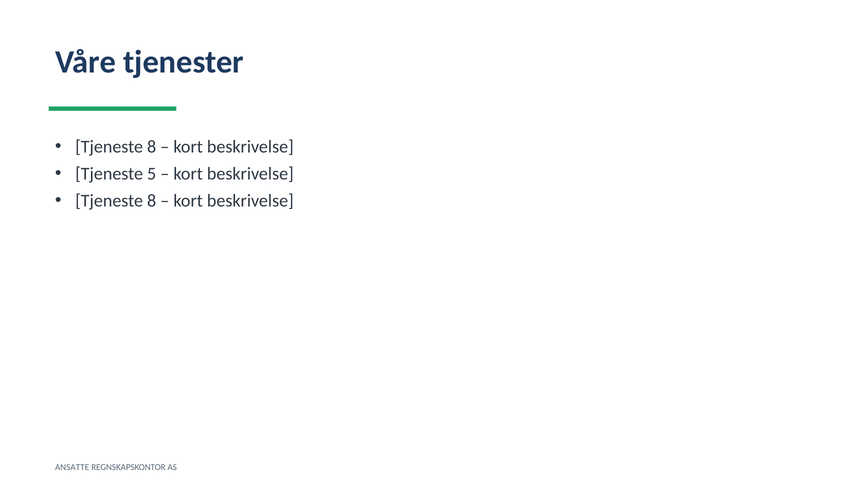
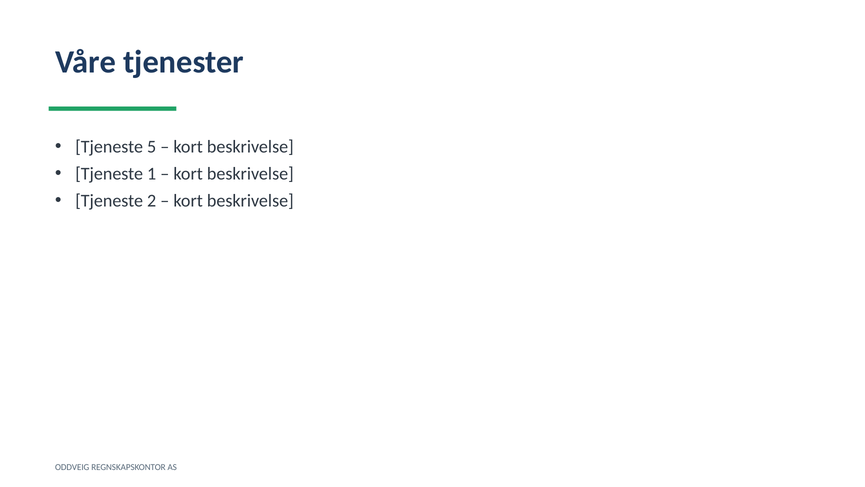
8: 8 -> 5 (152, 147)
5: 5 -> 1 (152, 174)
8: 8 -> 2 (152, 201)
ANSATTE: ANSATTE -> ODDVEIG (72, 467)
